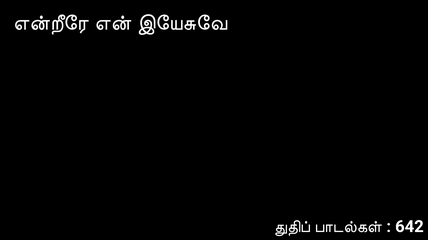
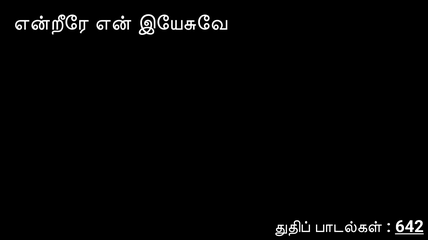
642 underline: none -> present (409, 227)
